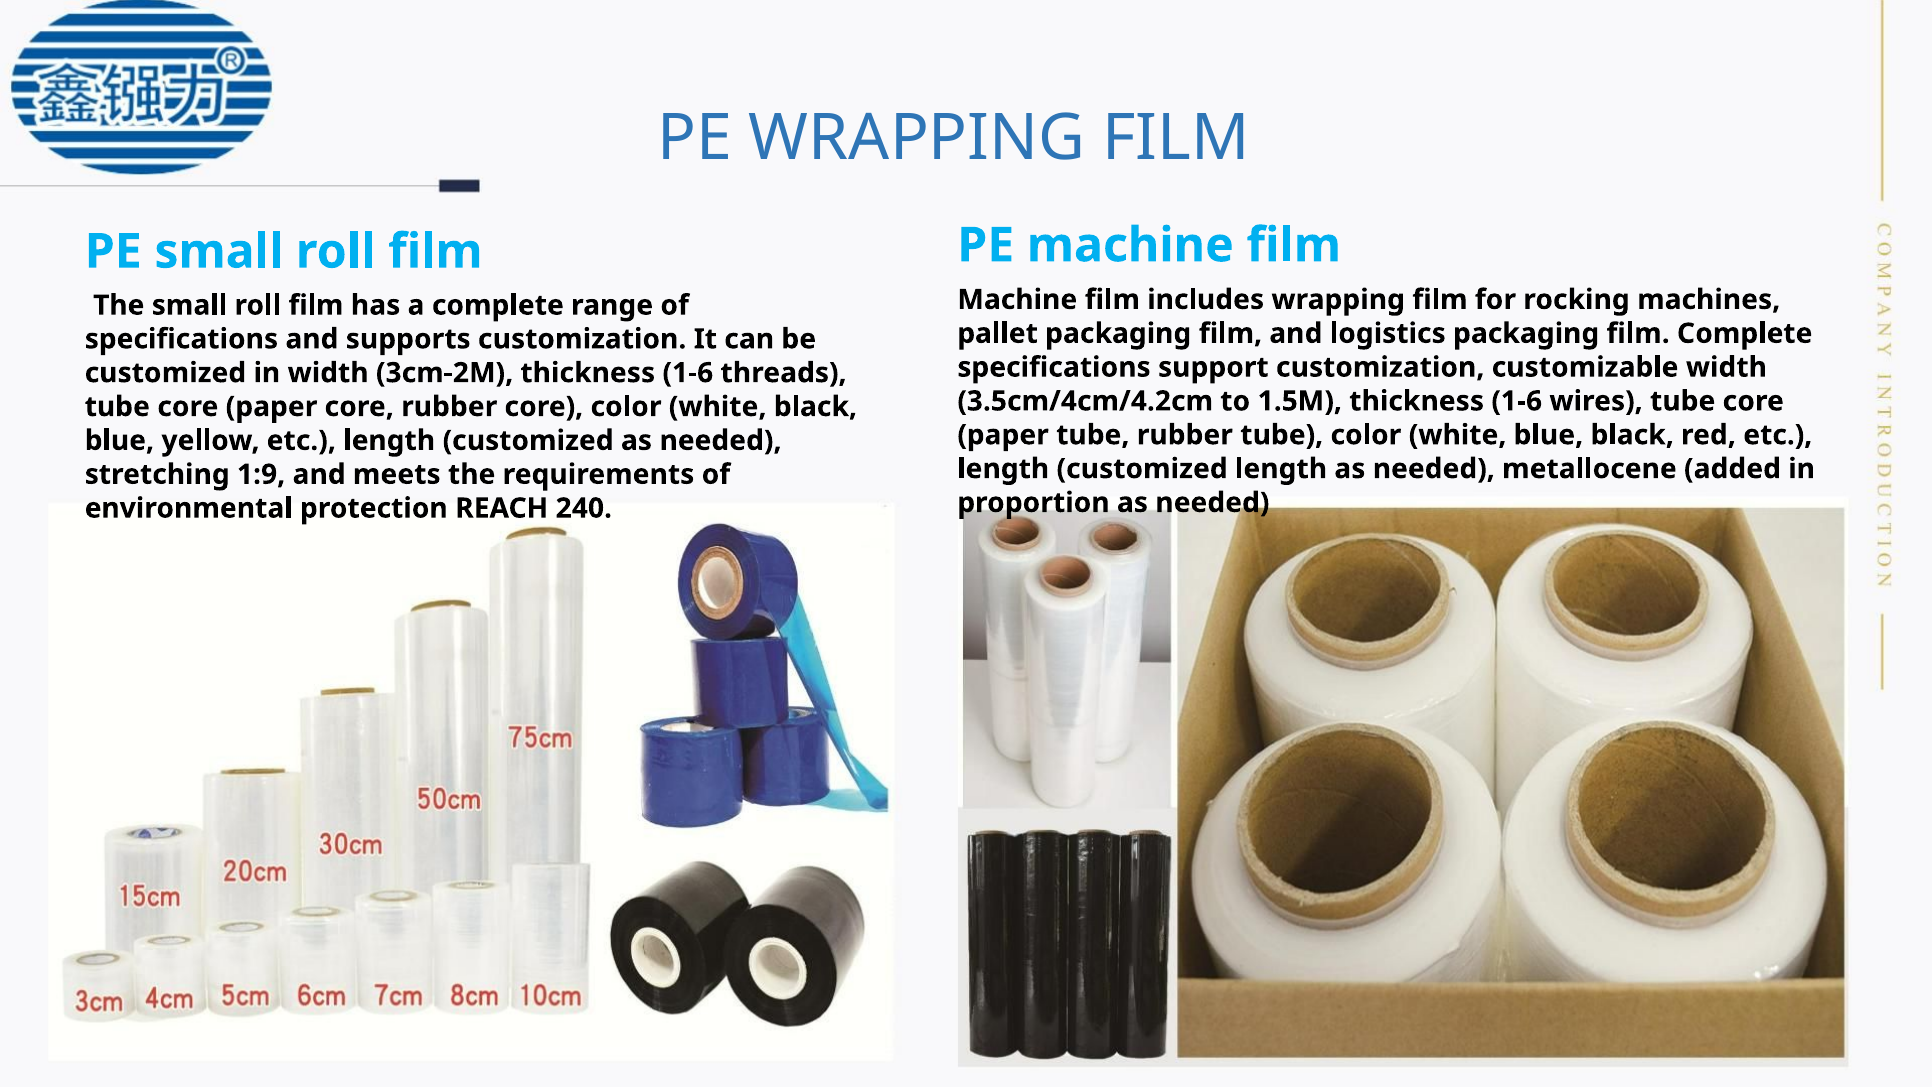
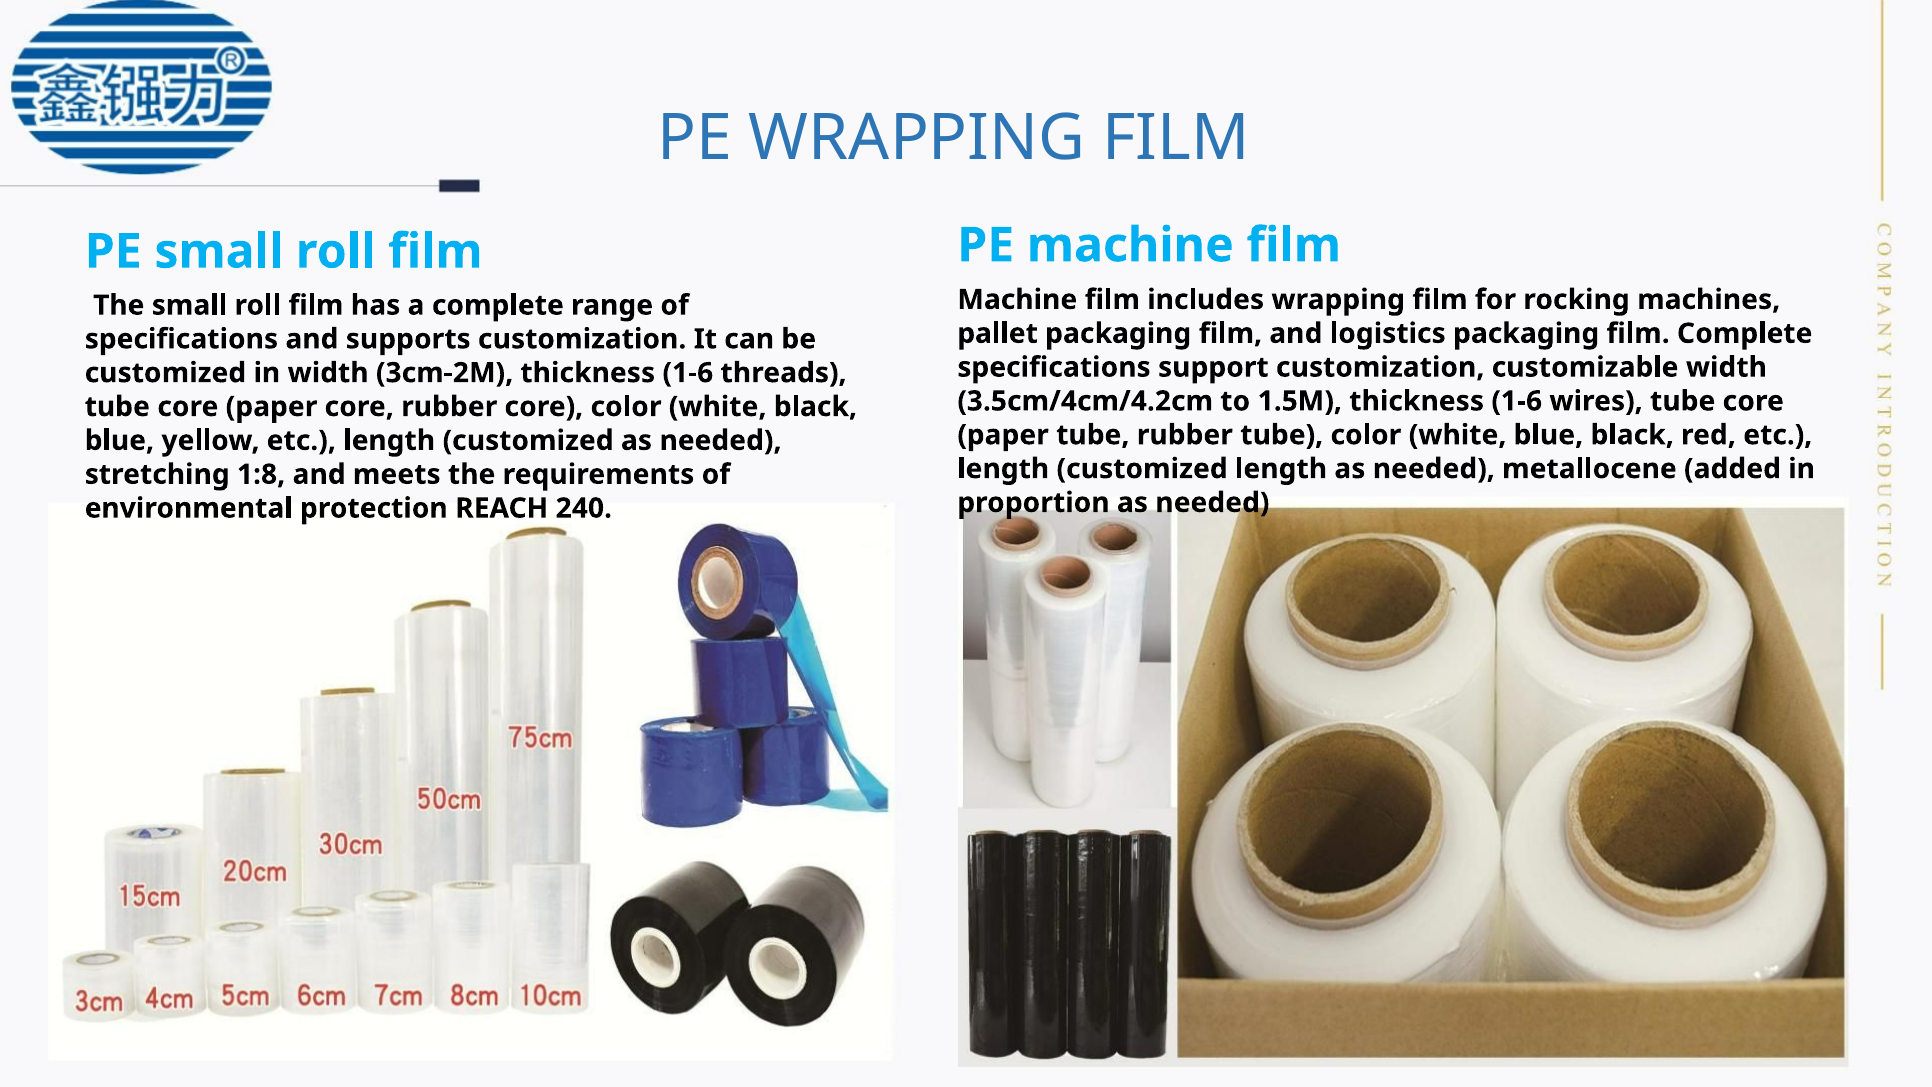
1:9: 1:9 -> 1:8 (261, 474)
